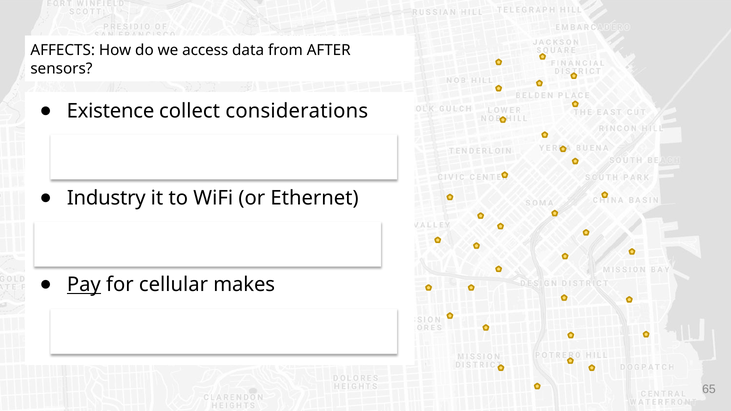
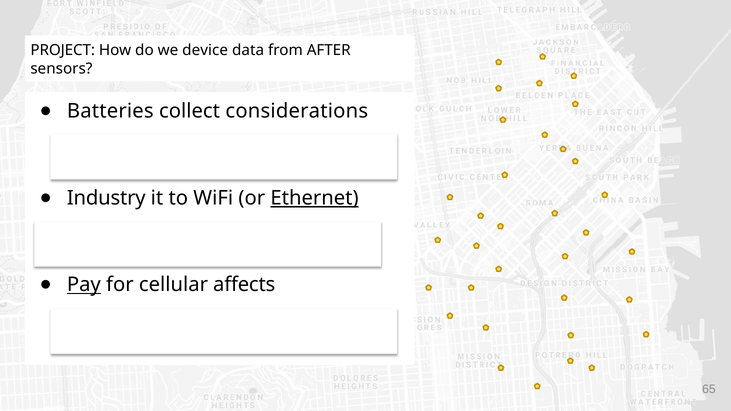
AFFECTS: AFFECTS -> PROJECT (63, 50)
access: access -> device (205, 50)
Existence: Existence -> Batteries (110, 111)
Ethernet underline: none -> present (315, 198)
makes: makes -> affects (244, 285)
